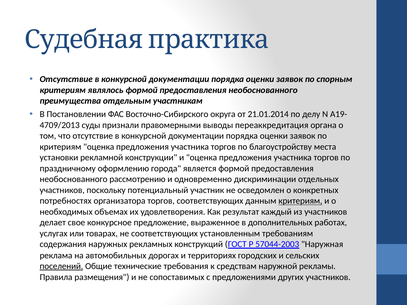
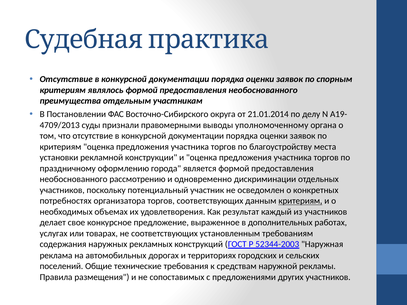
переаккредитация: переаккредитация -> уполномоченному (272, 125)
57044-2003: 57044-2003 -> 52344-2003 (277, 245)
поселений underline: present -> none (61, 266)
